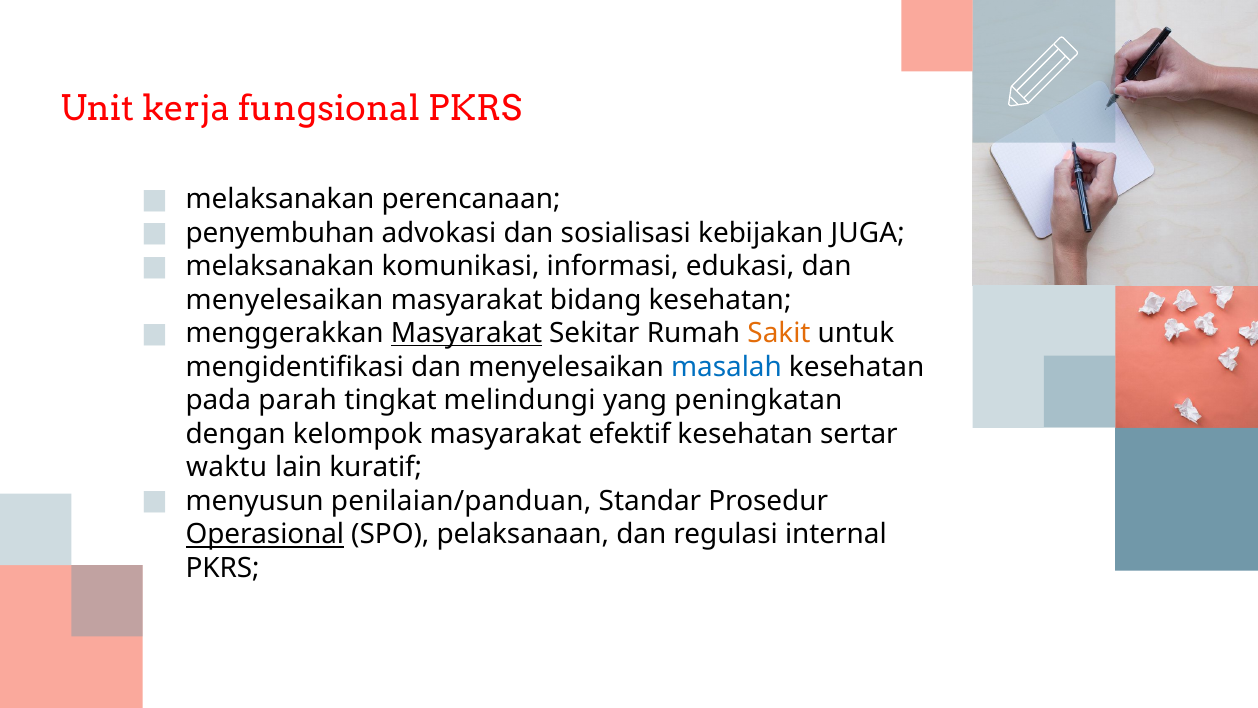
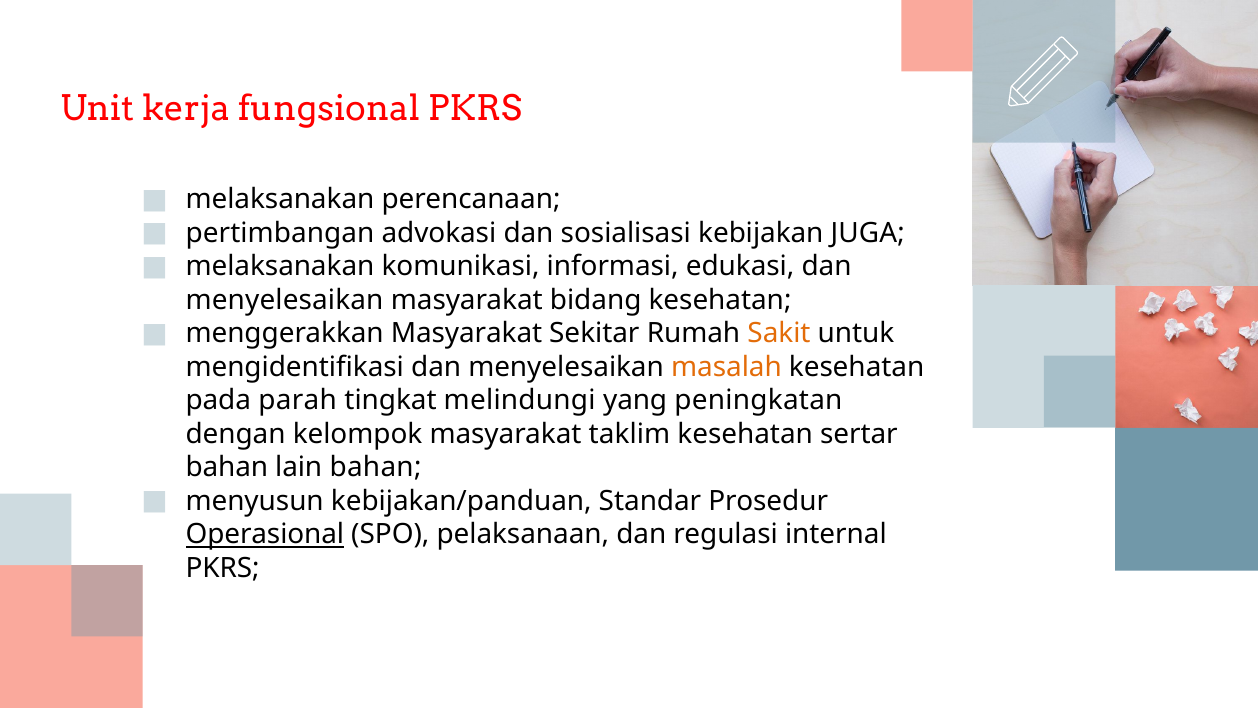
penyembuhan: penyembuhan -> pertimbangan (280, 233)
Masyarakat underline: present -> none (467, 333)
masalah colour: blue -> orange (726, 367)
efektif: efektif -> taklim (629, 434)
waktu: waktu -> bahan (227, 467)
lain kuratif: kuratif -> bahan (376, 467)
penilaian/panduan: penilaian/panduan -> kebijakan/panduan (461, 501)
